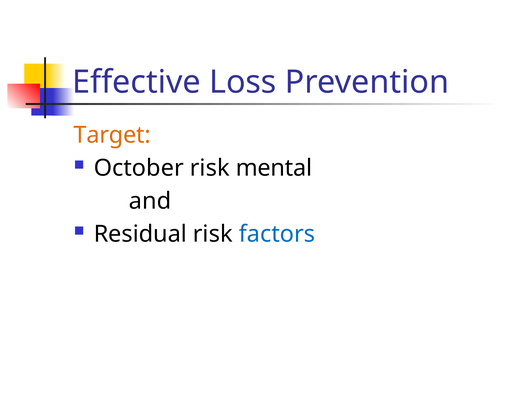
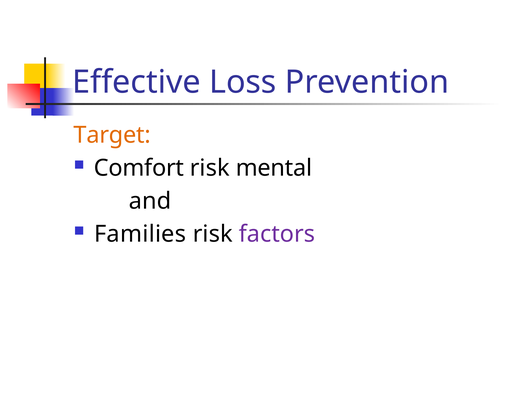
October: October -> Comfort (139, 168)
Residual: Residual -> Families (140, 234)
factors colour: blue -> purple (277, 234)
